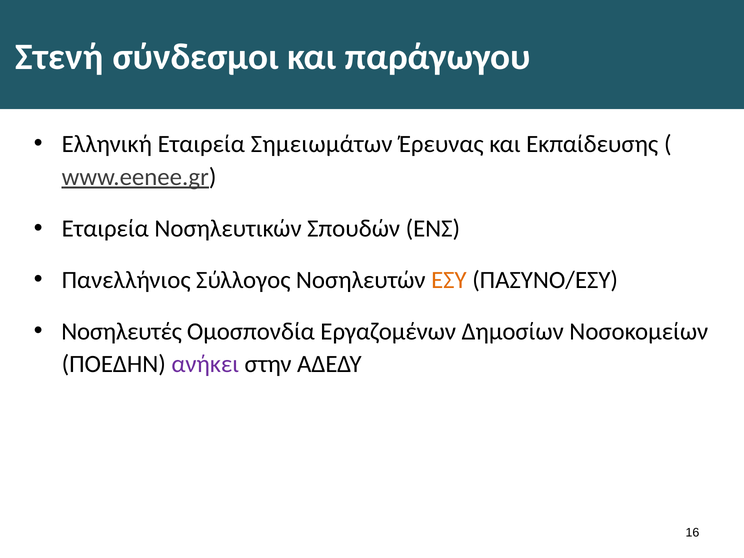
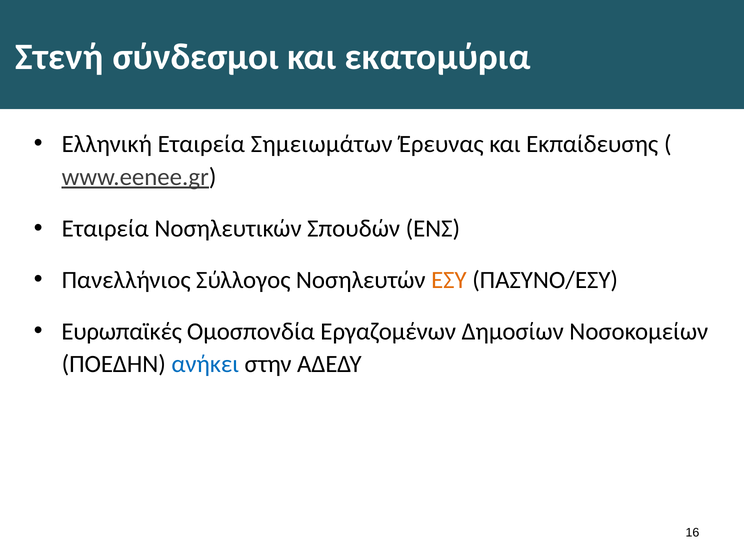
παράγωγου: παράγωγου -> εκατομύρια (438, 57)
Νοσηλευτές: Νοσηλευτές -> Ευρωπαϊκές (122, 331)
ανήκει colour: purple -> blue (205, 364)
